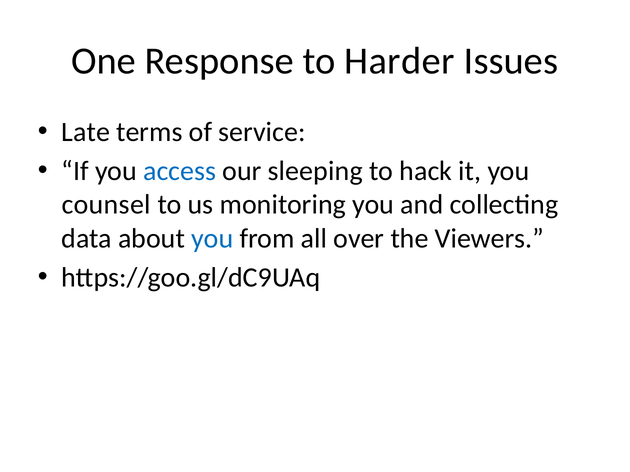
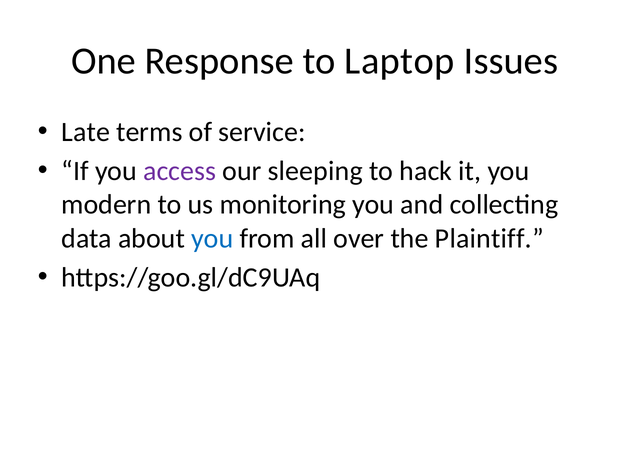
Harder: Harder -> Laptop (399, 61)
access colour: blue -> purple (180, 171)
counsel: counsel -> modern (106, 205)
Viewers: Viewers -> Plaintiff (489, 239)
